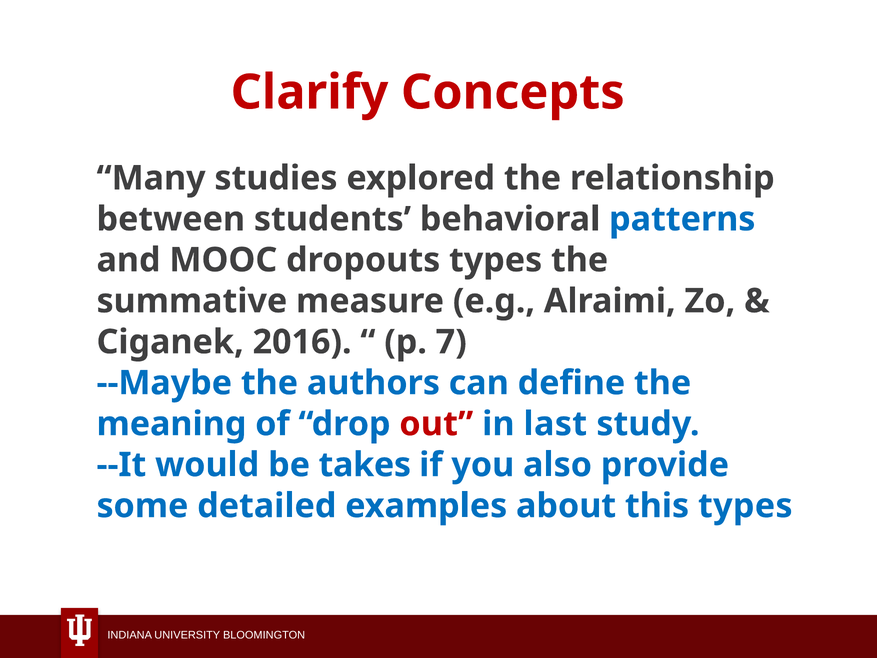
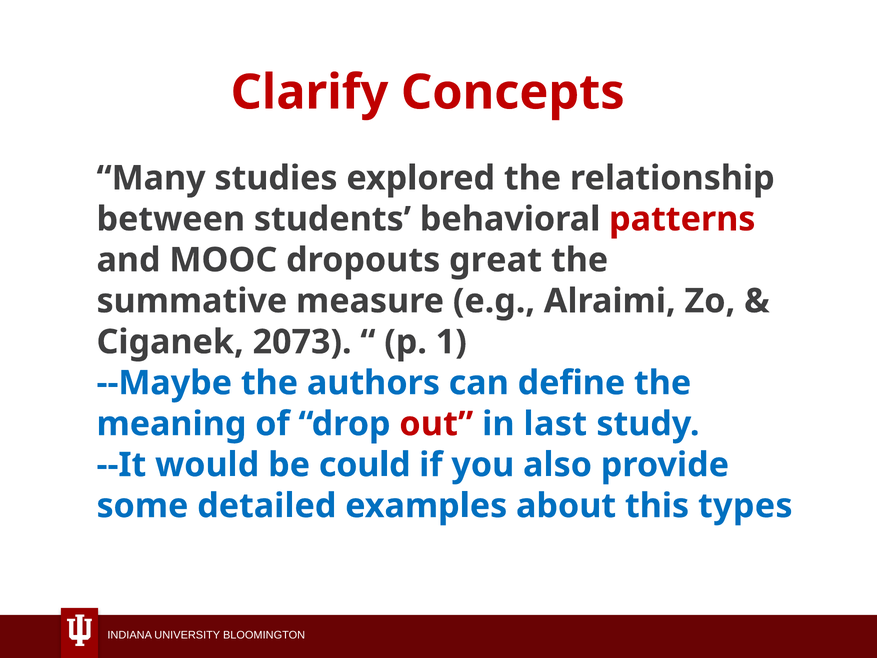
patterns colour: blue -> red (682, 219)
dropouts types: types -> great (496, 260)
2016: 2016 -> 2073 (302, 342)
7: 7 -> 1 (451, 342)
takes: takes -> could (365, 465)
